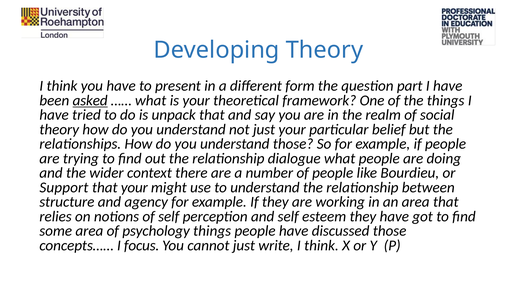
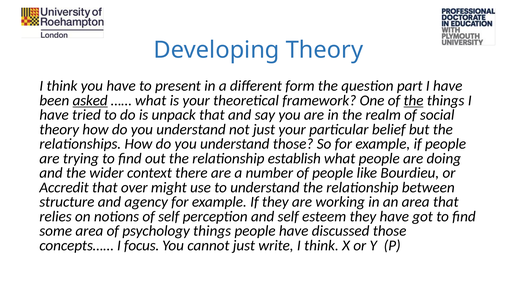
the underline: none -> present (414, 100)
dialogue: dialogue -> establish (294, 158)
Support: Support -> Accredit (64, 187)
that your: your -> over (134, 187)
